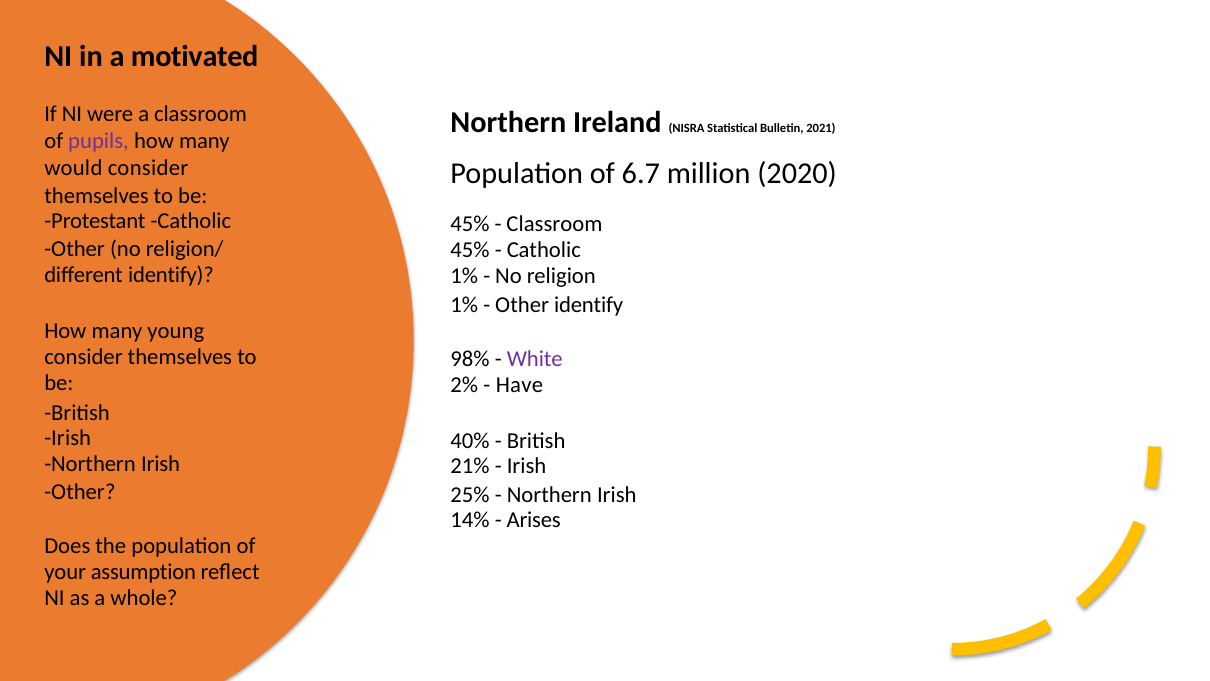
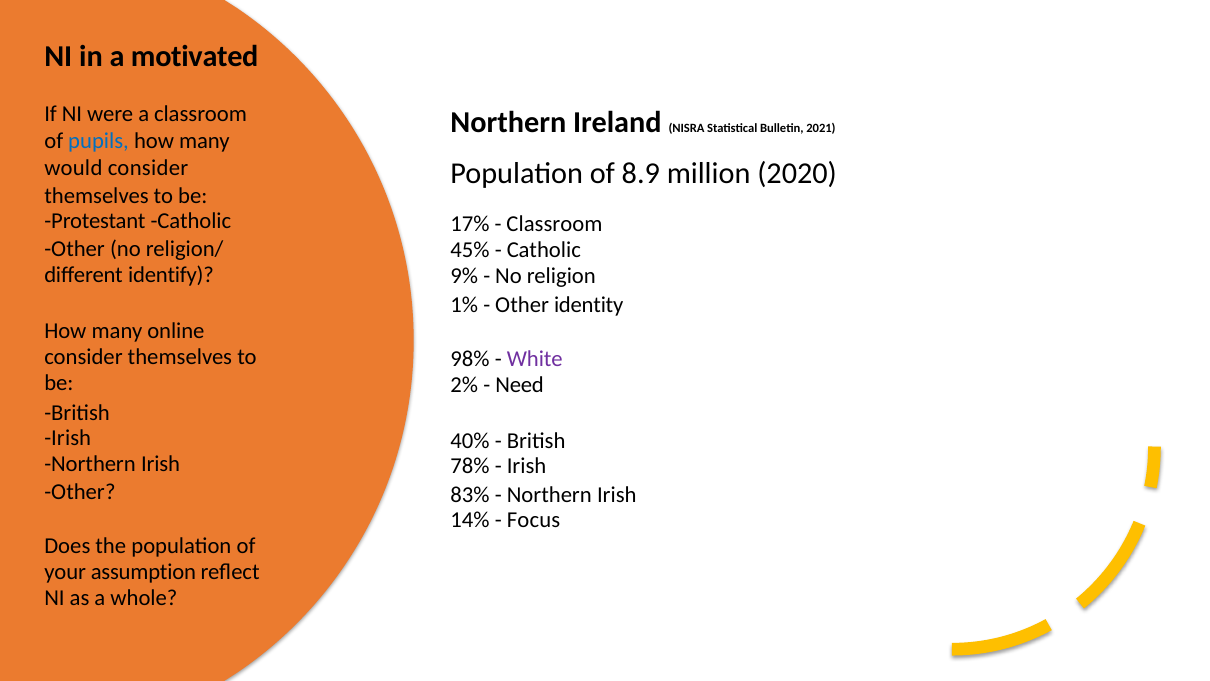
pupils colour: purple -> blue (99, 141)
6.7: 6.7 -> 8.9 (641, 174)
45%: 45% -> 17% (470, 224)
1%: 1% -> 9% (464, 276)
Other identify: identify -> identity (589, 305)
young: young -> online (176, 331)
Have: Have -> Need (520, 385)
21%: 21% -> 78% (470, 466)
25%: 25% -> 83% (470, 494)
Arises: Arises -> Focus (534, 520)
